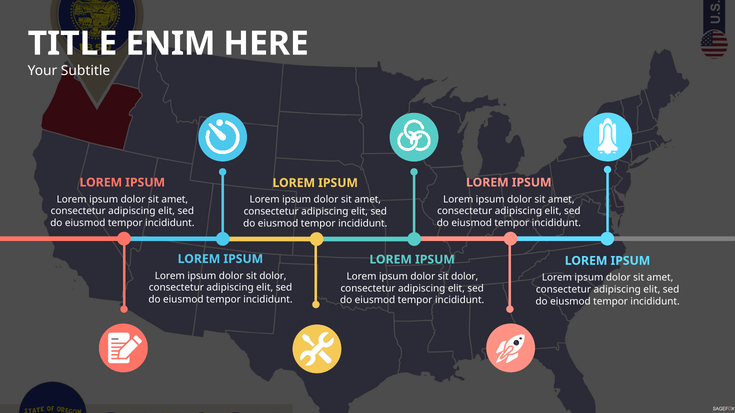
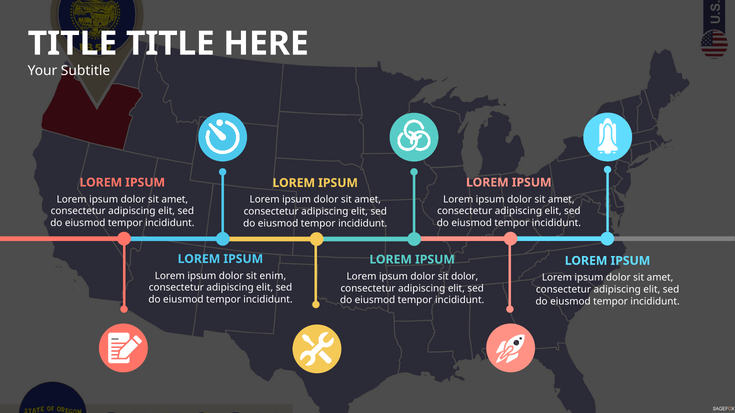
ENIM: ENIM -> TITLE (170, 44)
dolor: dolor -> enim (273, 276)
